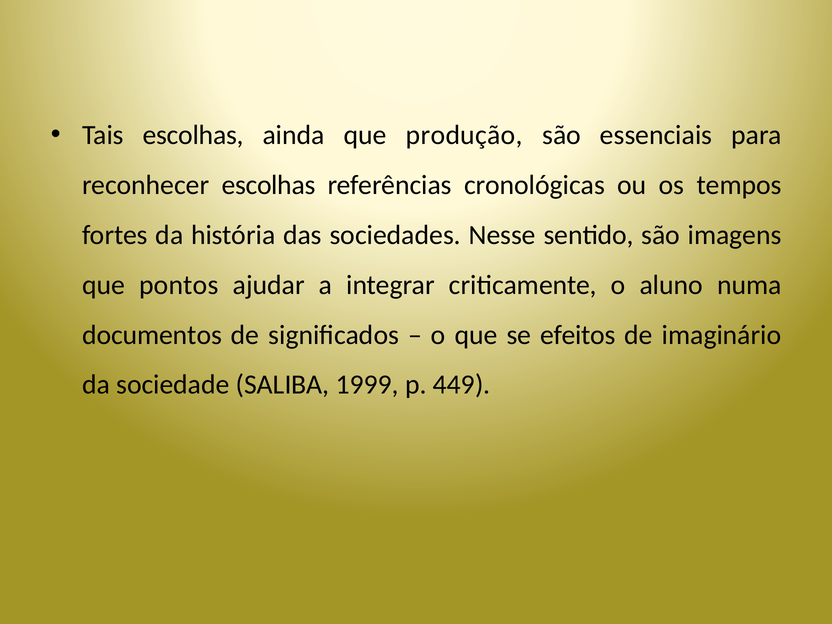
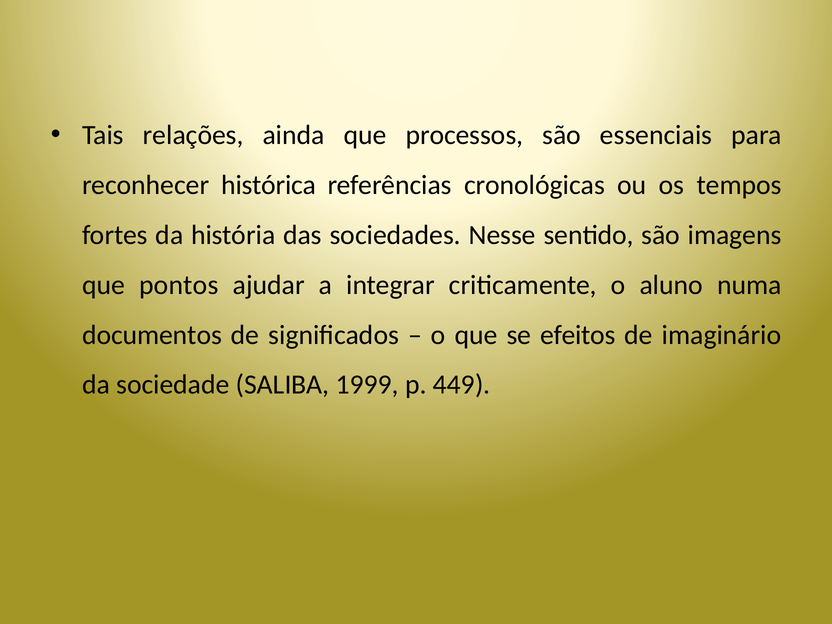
Tais escolhas: escolhas -> relações (193, 135)
produção: produção -> processos (464, 135)
reconhecer escolhas: escolhas -> histórica (269, 185)
